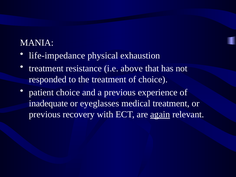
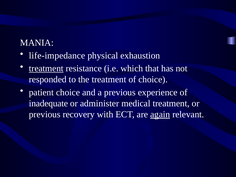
treatment underline: none -> present (46, 68)
above: above -> which (132, 68)
eyeglasses: eyeglasses -> administer (100, 103)
